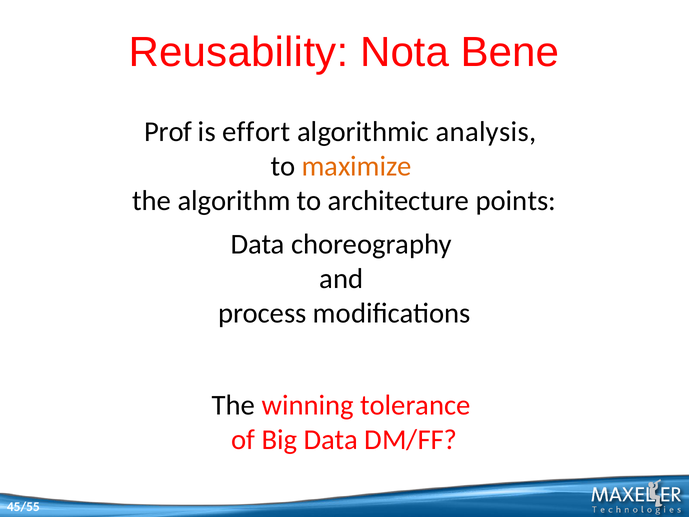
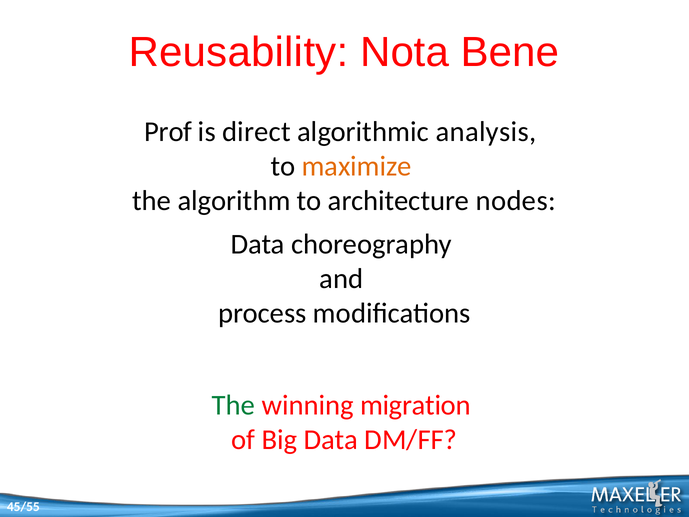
effort: effort -> direct (256, 132)
points: points -> nodes (516, 201)
The colour: black -> green (233, 405)
tolerance: tolerance -> migration (415, 405)
